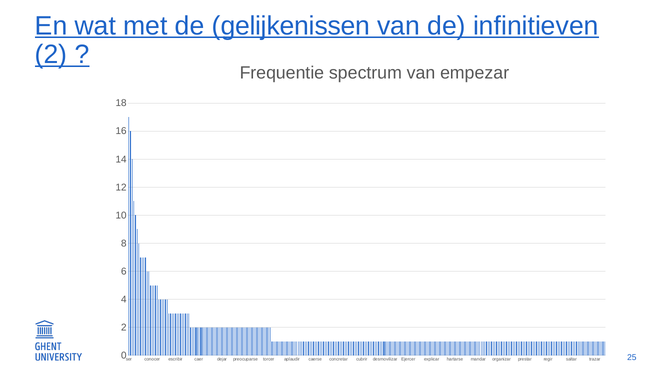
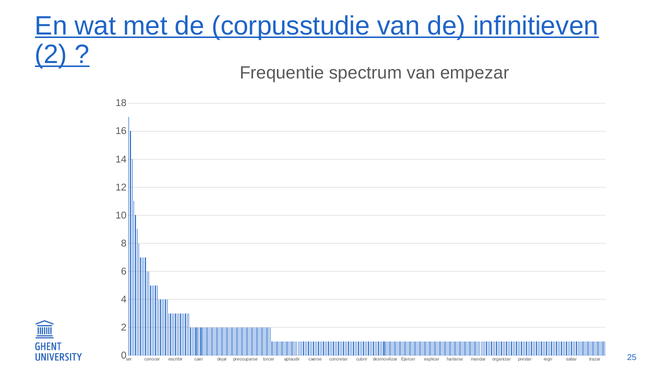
gelijkenissen: gelijkenissen -> corpusstudie (291, 26)
